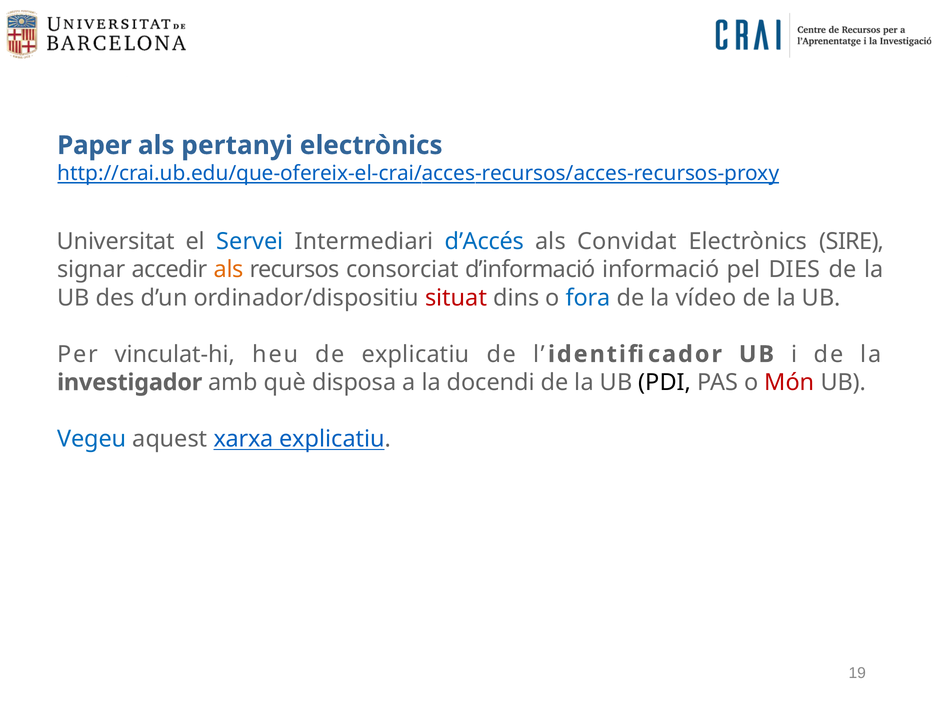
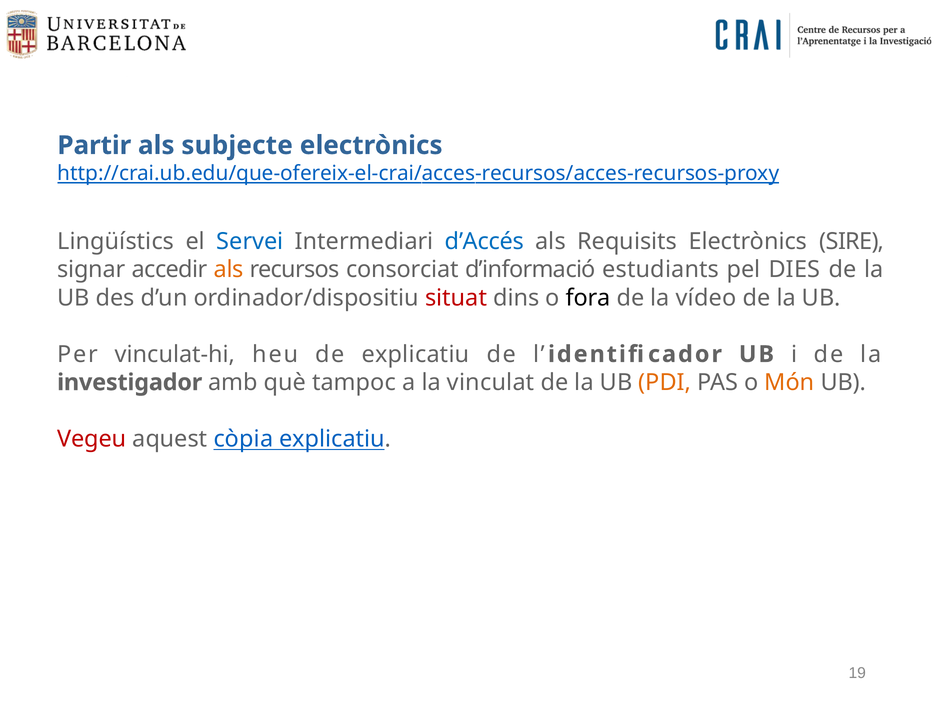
Paper: Paper -> Partir (94, 145)
pertanyi: pertanyi -> subjecte (237, 145)
Universitat: Universitat -> Lingüístics (116, 241)
Convidat: Convidat -> Requisits (627, 241)
informació: informació -> estudiants (661, 270)
fora colour: blue -> black (588, 298)
disposa: disposa -> tampoc (354, 382)
docendi: docendi -> vinculat (491, 382)
PDI colour: black -> orange (665, 382)
Món colour: red -> orange (789, 382)
Vegeu colour: blue -> red (92, 439)
xarxa: xarxa -> còpia (243, 439)
